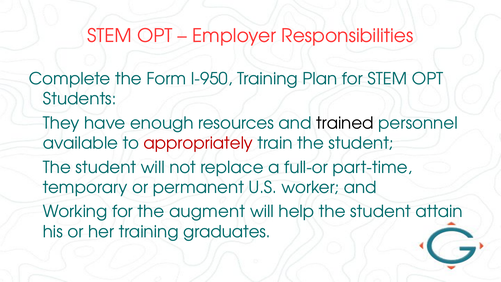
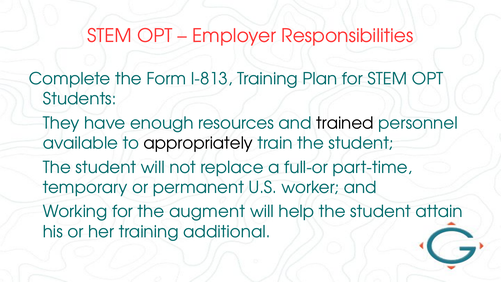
I-950: I-950 -> I-813 (212, 79)
appropriately colour: red -> black (198, 143)
graduates: graduates -> additional (227, 232)
